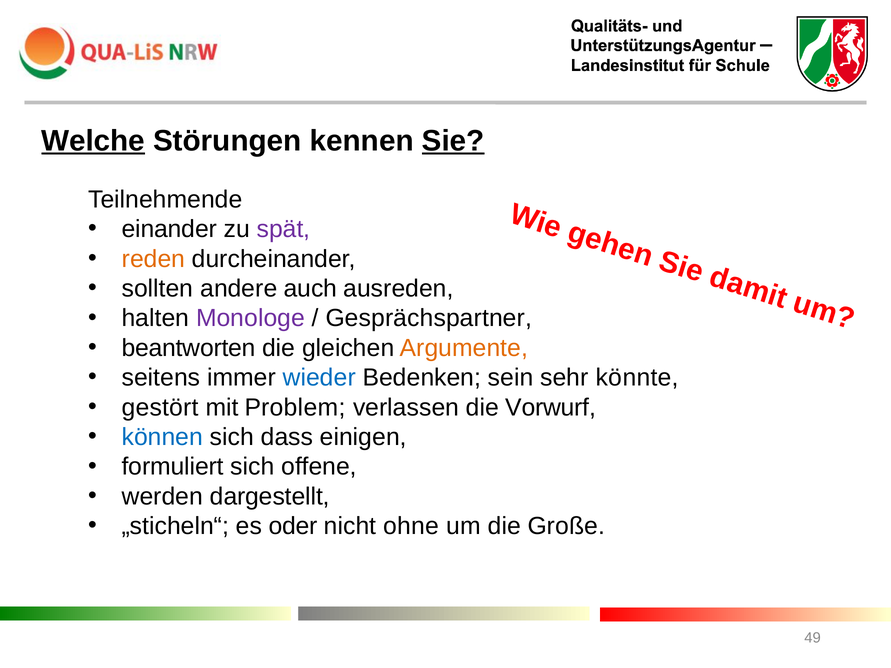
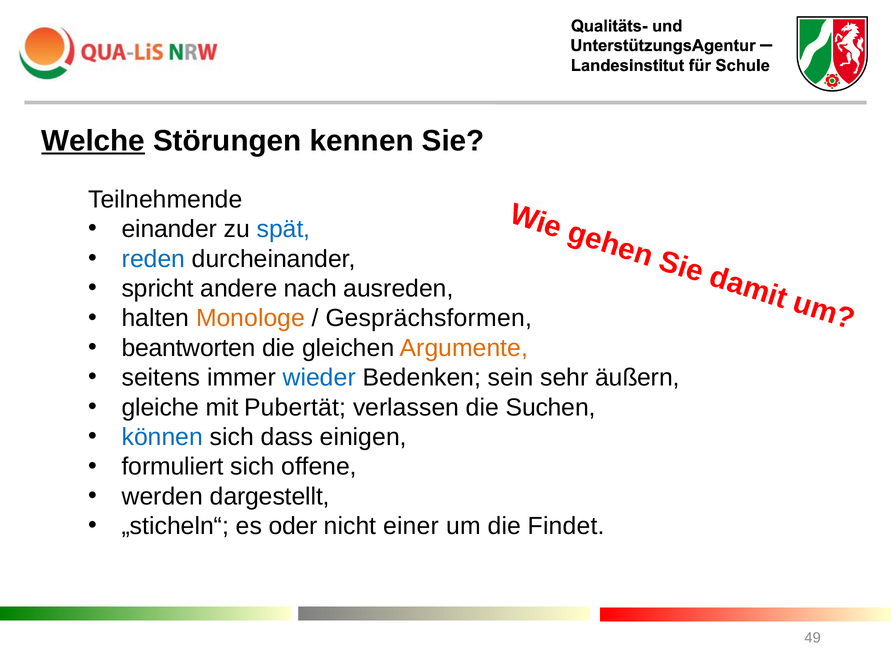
Sie underline: present -> none (453, 141)
spät colour: purple -> blue (283, 229)
reden colour: orange -> blue (153, 259)
sollten: sollten -> spricht (158, 289)
auch: auch -> nach (310, 289)
Monologe colour: purple -> orange (250, 318)
Gesprächspartner: Gesprächspartner -> Gesprächsformen (429, 318)
könnte: könnte -> äußern (637, 378)
gestört: gestört -> gleiche (160, 408)
Problem: Problem -> Pubertät (295, 408)
Vorwurf: Vorwurf -> Suchen (551, 408)
ohne: ohne -> einer (411, 526)
Große: Große -> Findet (566, 526)
